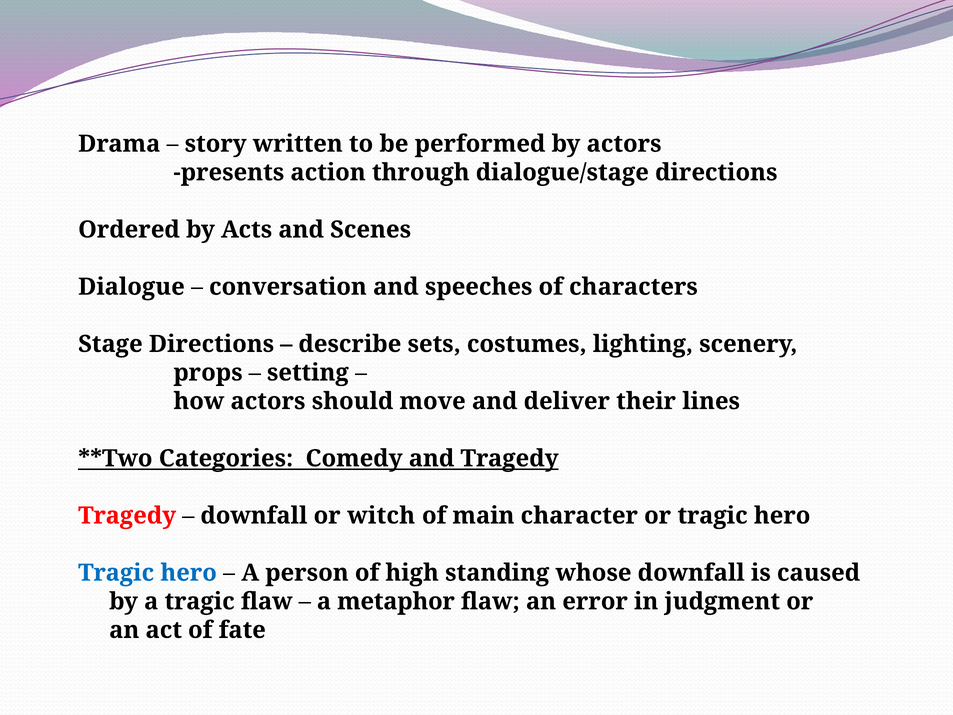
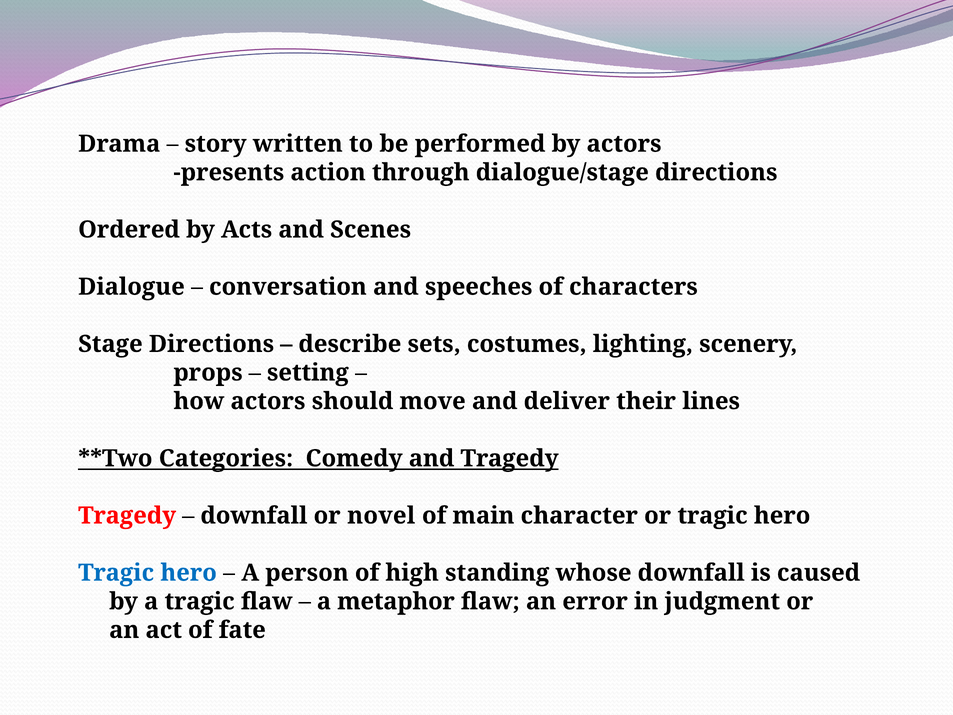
witch: witch -> novel (381, 515)
